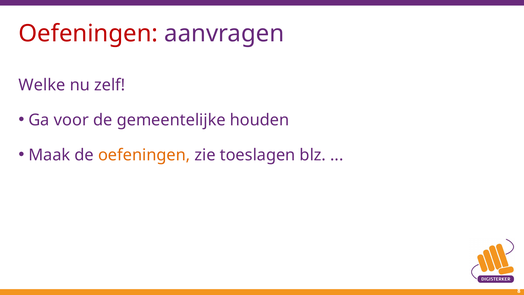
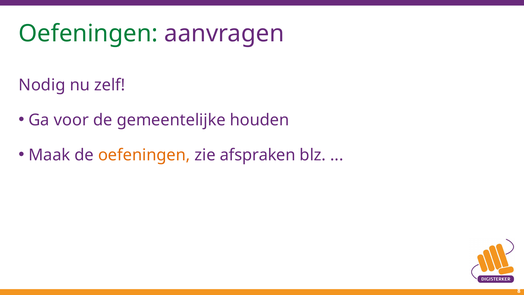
Oefeningen colour: red -> green (88, 34)
Welke: Welke -> Nodig (42, 85)
toeslagen: toeslagen -> afspraken (258, 155)
